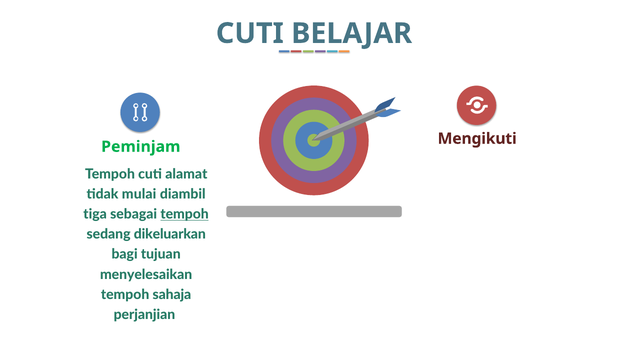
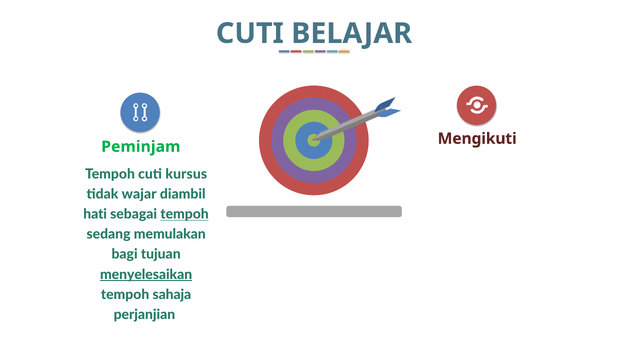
alamat: alamat -> kursus (186, 174)
mulai: mulai -> wajar (139, 194)
tiga: tiga -> hati (95, 214)
dikeluarkan: dikeluarkan -> memulakan (170, 234)
menyelesaikan underline: none -> present (146, 274)
